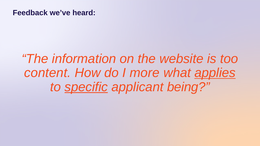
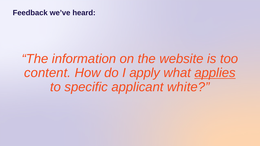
more: more -> apply (145, 73)
specific underline: present -> none (86, 87)
being: being -> white (188, 87)
